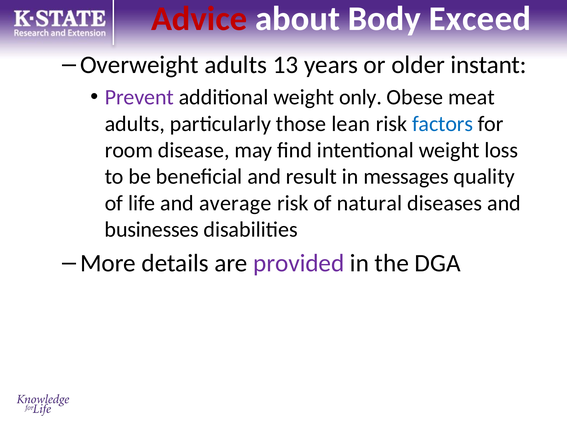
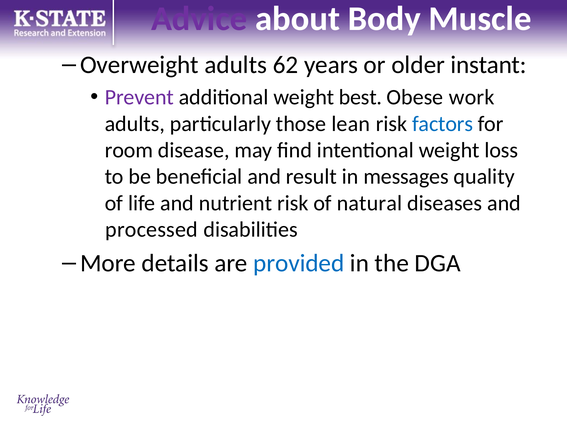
Advice colour: red -> purple (199, 19)
Exceed: Exceed -> Muscle (480, 19)
13: 13 -> 62 (286, 65)
only: only -> best (360, 97)
meat: meat -> work (472, 97)
average: average -> nutrient (235, 203)
businesses: businesses -> processed (152, 230)
provided colour: purple -> blue (299, 263)
